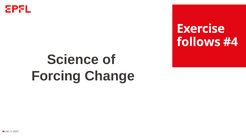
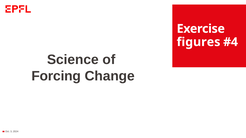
follows: follows -> figures (199, 42)
